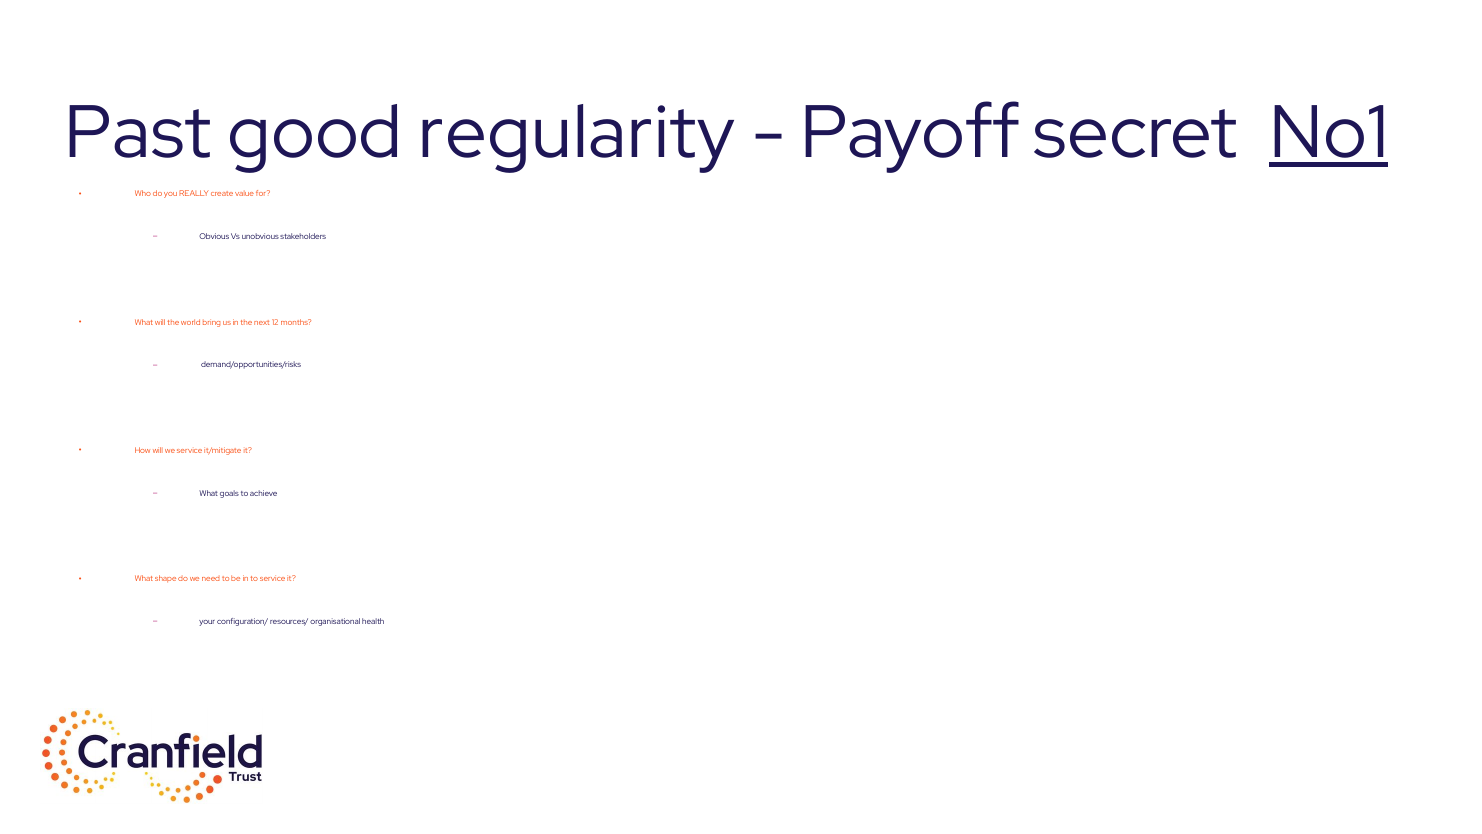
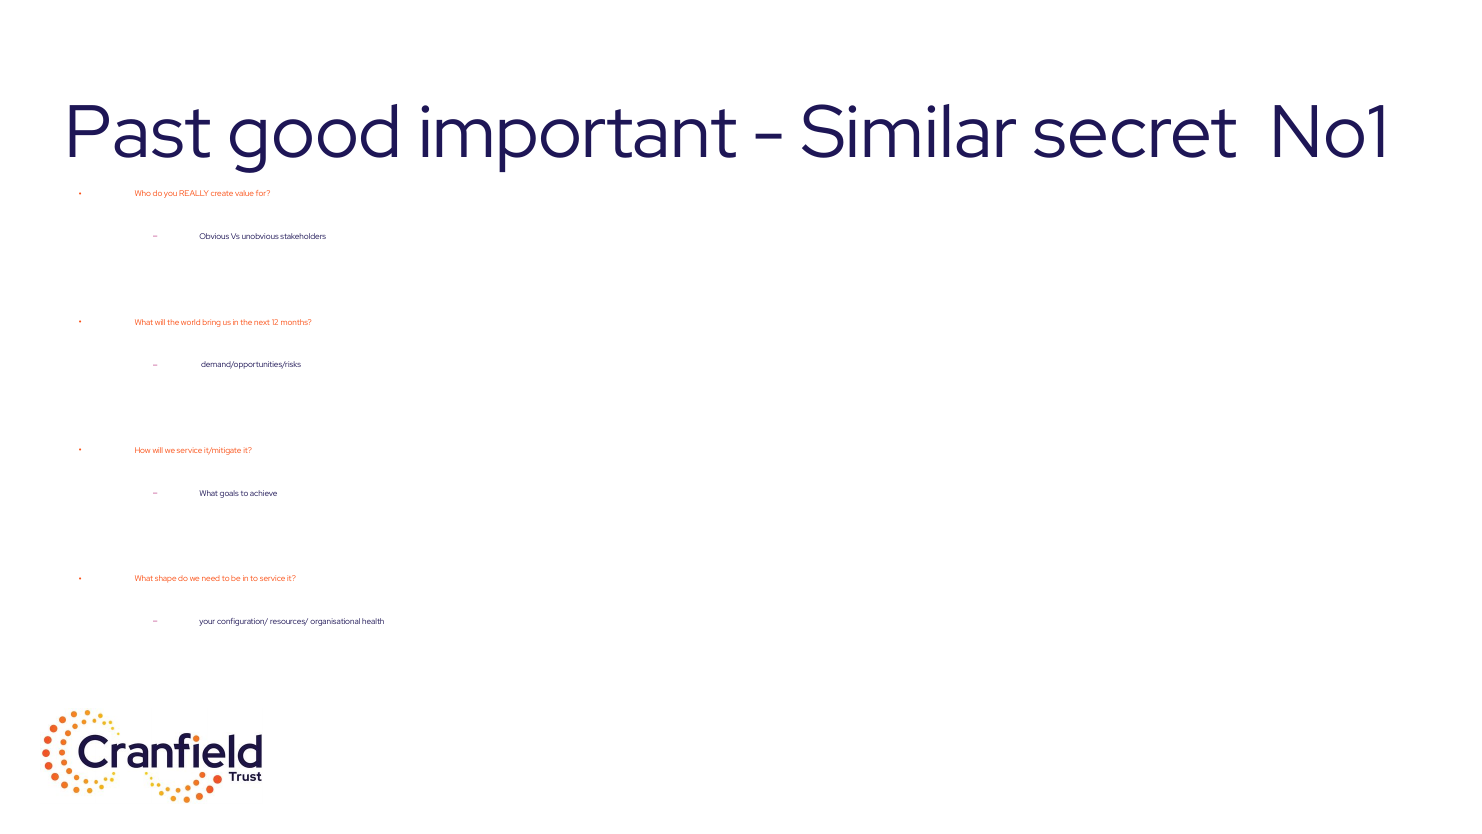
regularity: regularity -> important (578, 133)
Payoff: Payoff -> Similar (910, 133)
No1 underline: present -> none (1329, 133)
